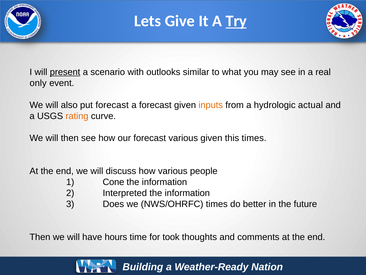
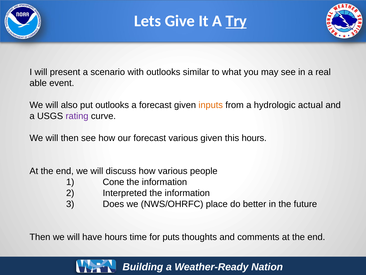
present underline: present -> none (65, 72)
only: only -> able (38, 83)
put forecast: forecast -> outlooks (112, 105)
rating colour: orange -> purple (77, 116)
this times: times -> hours (254, 138)
NWS/OHRFC times: times -> place (217, 204)
took: took -> puts (171, 237)
